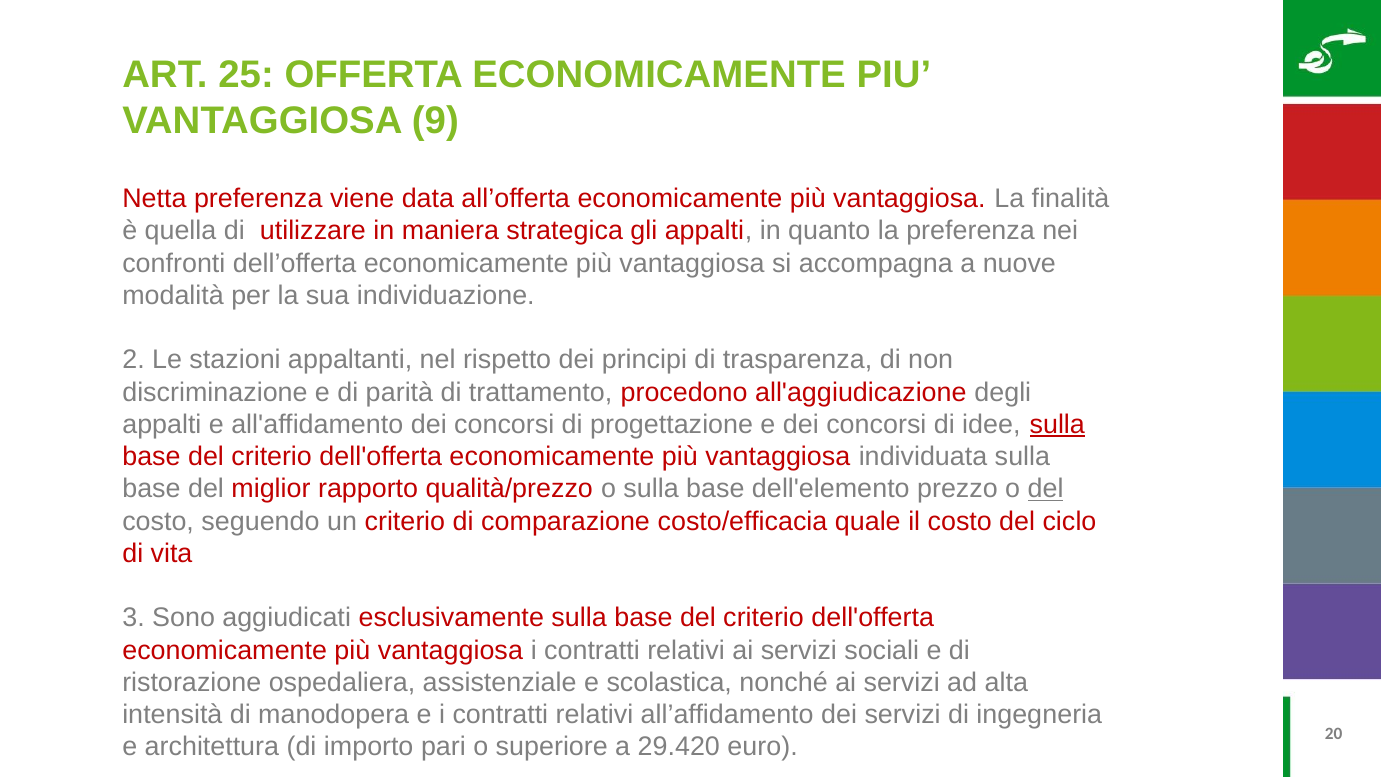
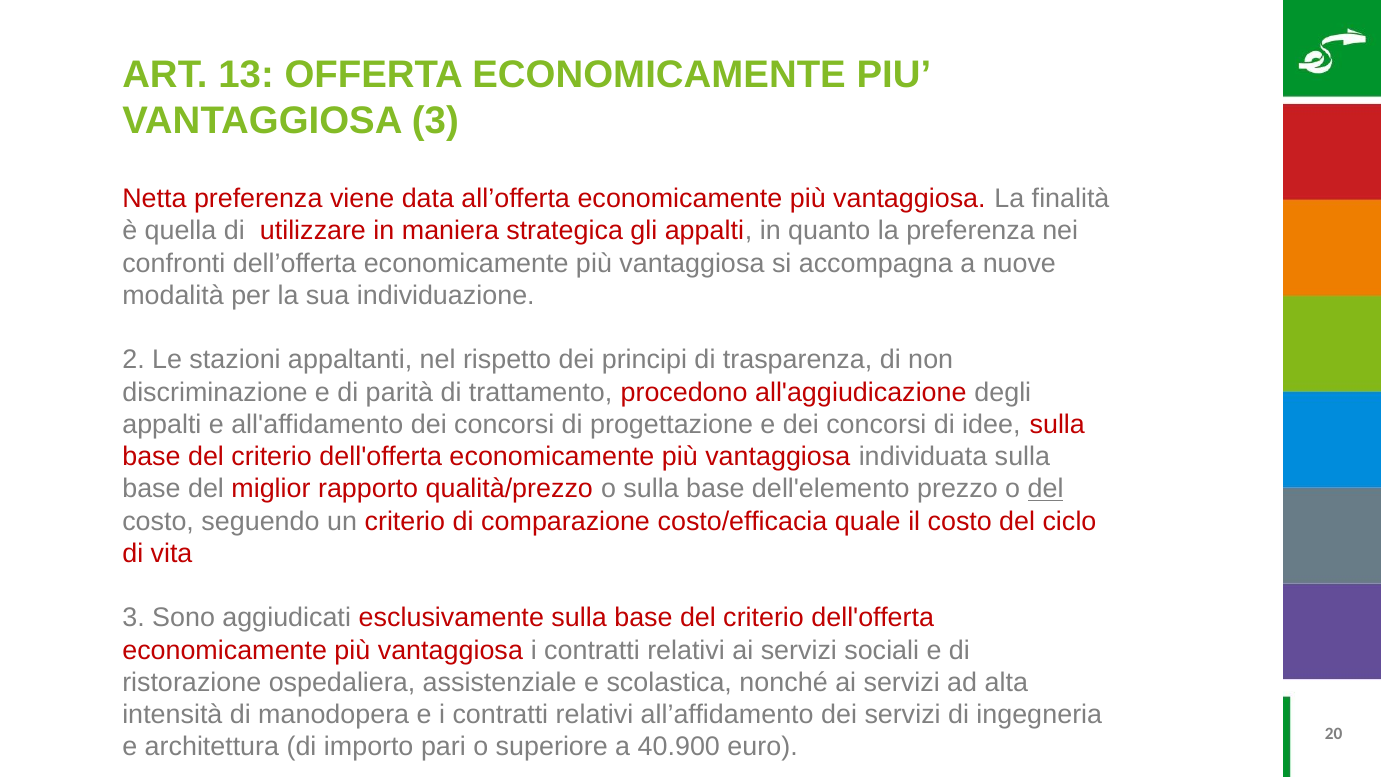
25: 25 -> 13 (246, 74)
VANTAGGIOSA 9: 9 -> 3 (435, 120)
sulla underline: present -> none (1057, 424)
29.420: 29.420 -> 40.900 (679, 747)
